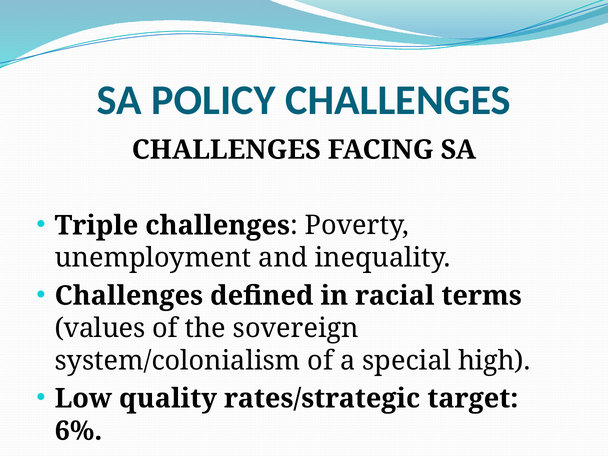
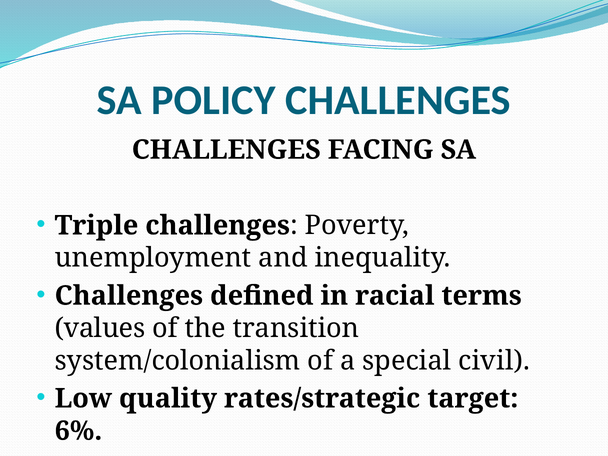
sovereign: sovereign -> transition (296, 328)
high: high -> civil (494, 361)
